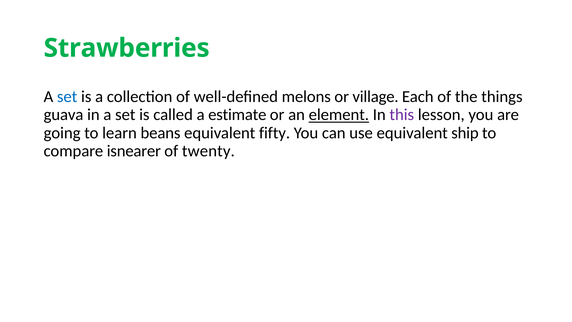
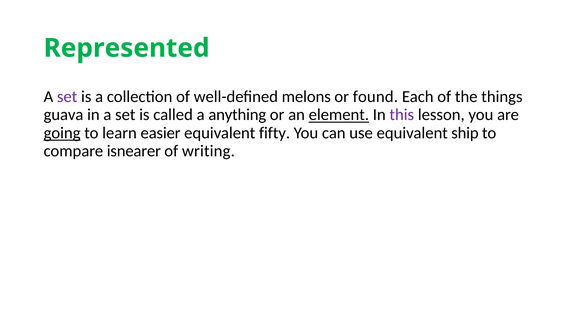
Strawberries: Strawberries -> Represented (127, 48)
set colour: blue -> purple (67, 97)
village: village -> found (375, 97)
estimate: estimate -> anything (237, 115)
going underline: none -> present (62, 133)
beans: beans -> easier (161, 133)
twenty: twenty -> writing (208, 151)
